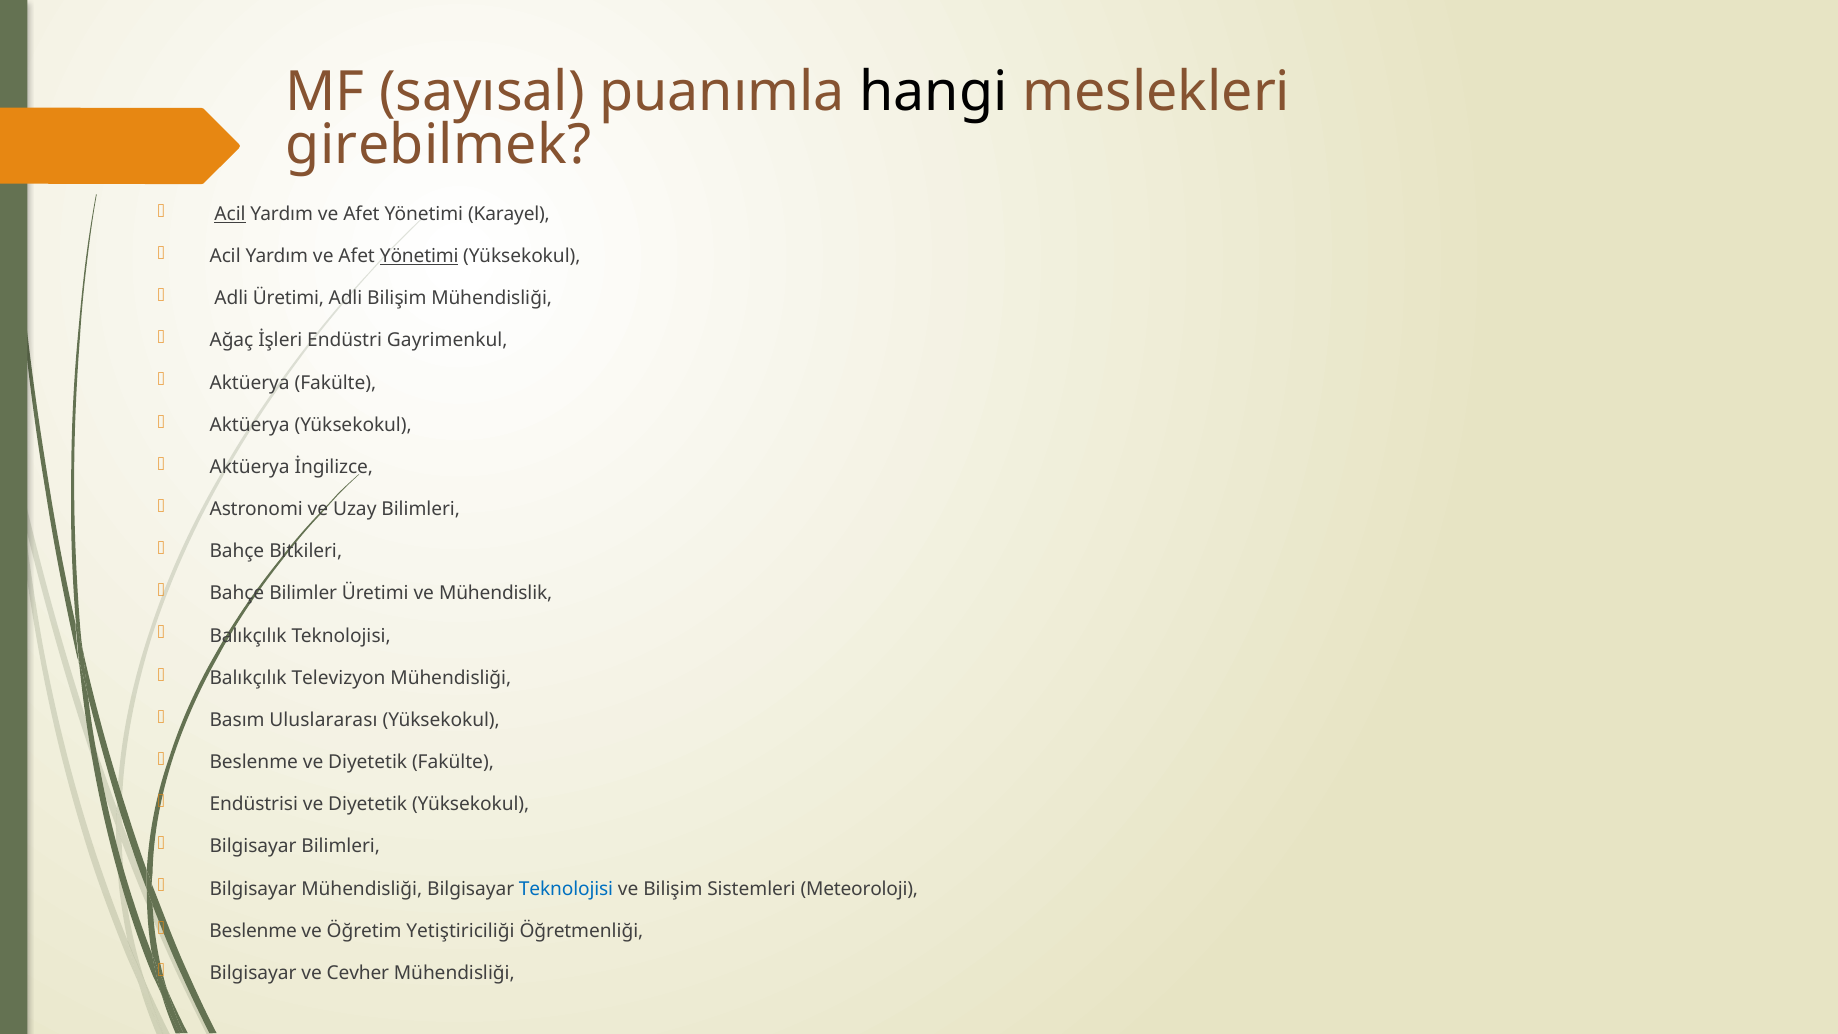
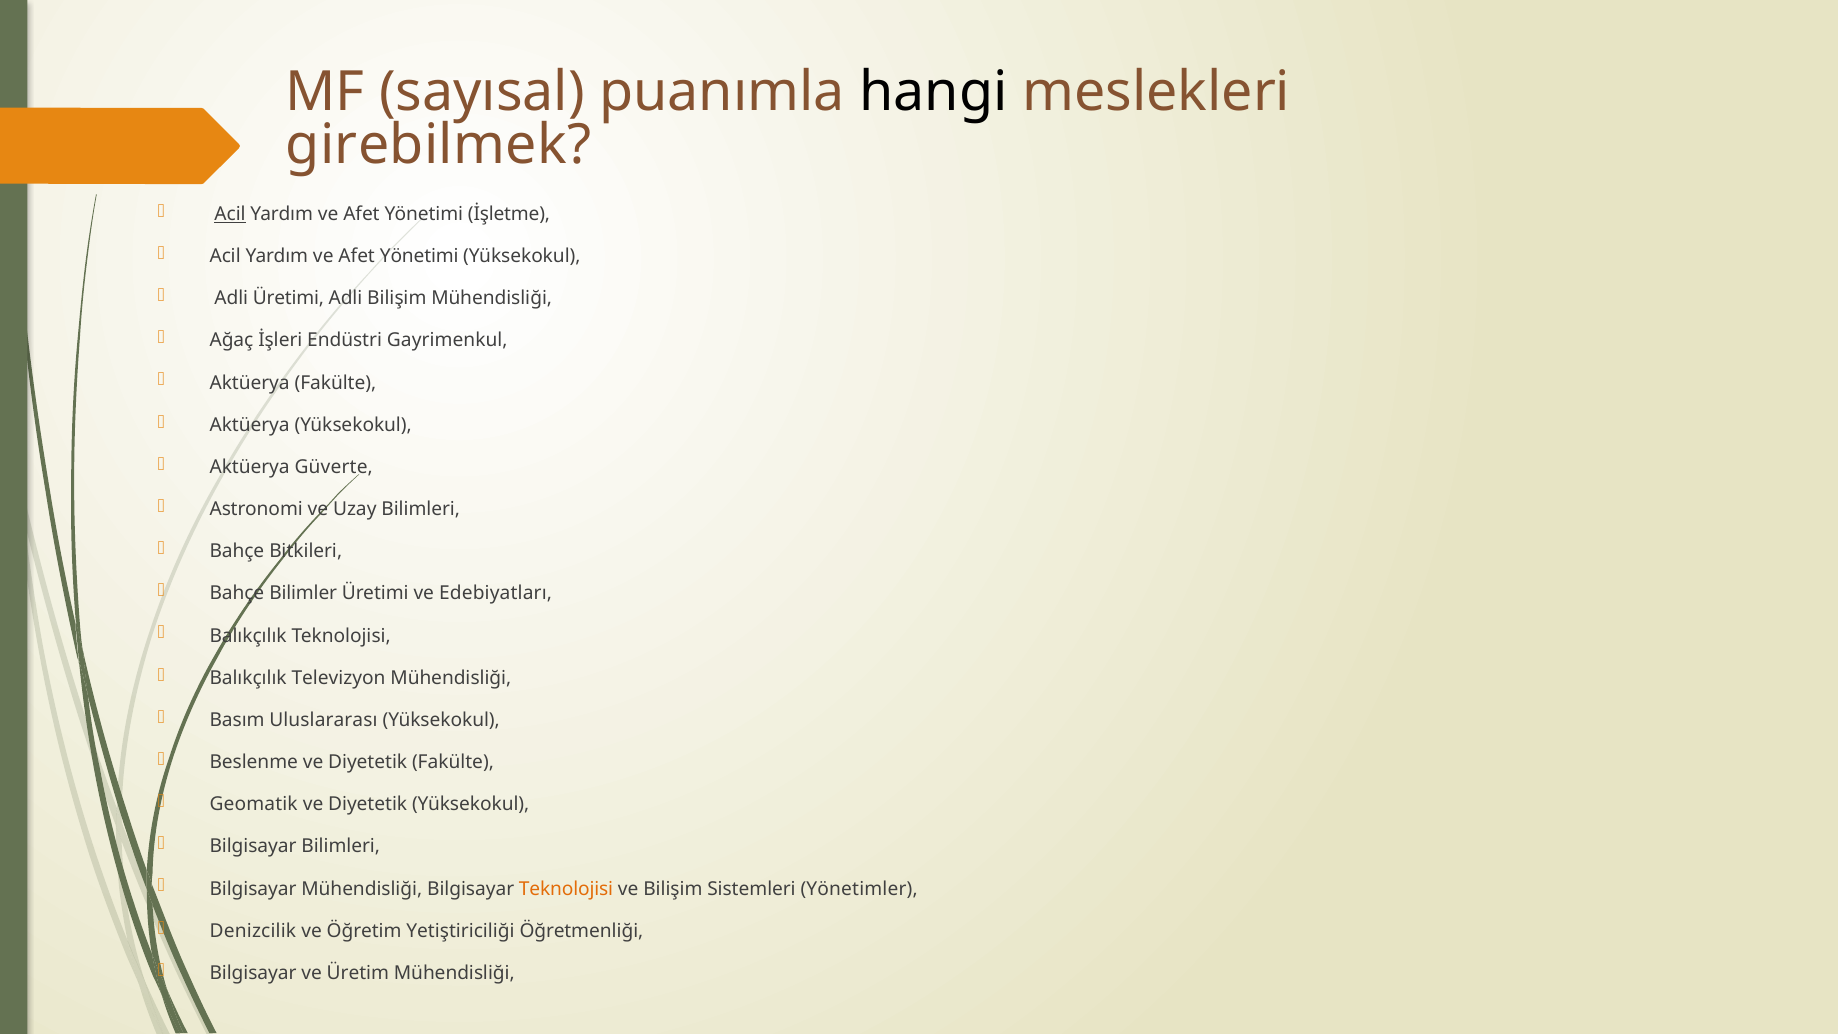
Karayel: Karayel -> İşletme (509, 214)
Yönetimi underline: present -> none (419, 256)
İngilizce: İngilizce -> Güverte (334, 467)
Mühendislik: Mühendislik -> Edebiyatları (496, 593)
Endüstrisi: Endüstrisi -> Geomatik (254, 804)
Teknolojisi colour: blue -> orange (566, 889)
Meteoroloji: Meteoroloji -> Yönetimler (859, 889)
Beslenme: Beslenme -> Denizcilik (253, 931)
Cevher: Cevher -> Üretim (358, 973)
